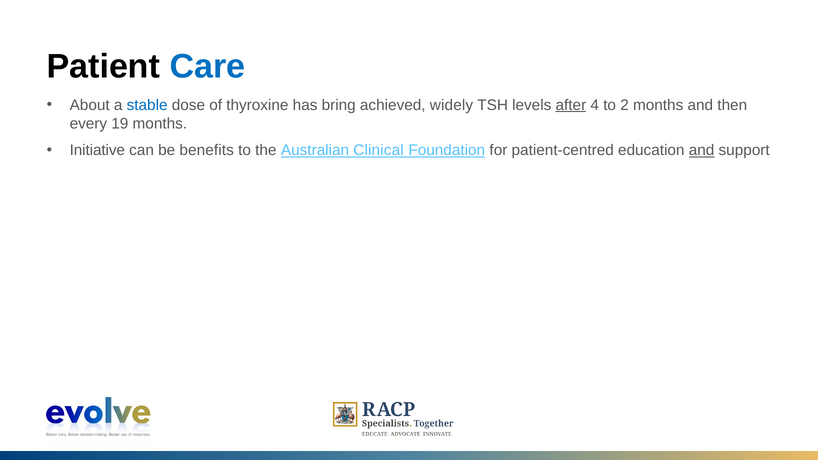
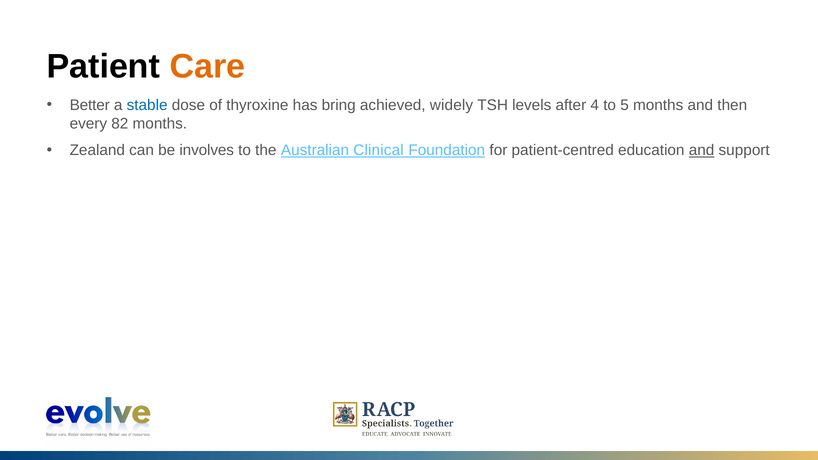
Care colour: blue -> orange (207, 67)
About: About -> Better (90, 105)
after underline: present -> none (571, 105)
2: 2 -> 5 (625, 105)
19: 19 -> 82 (120, 123)
Initiative: Initiative -> Zealand (97, 150)
benefits: benefits -> involves (207, 150)
